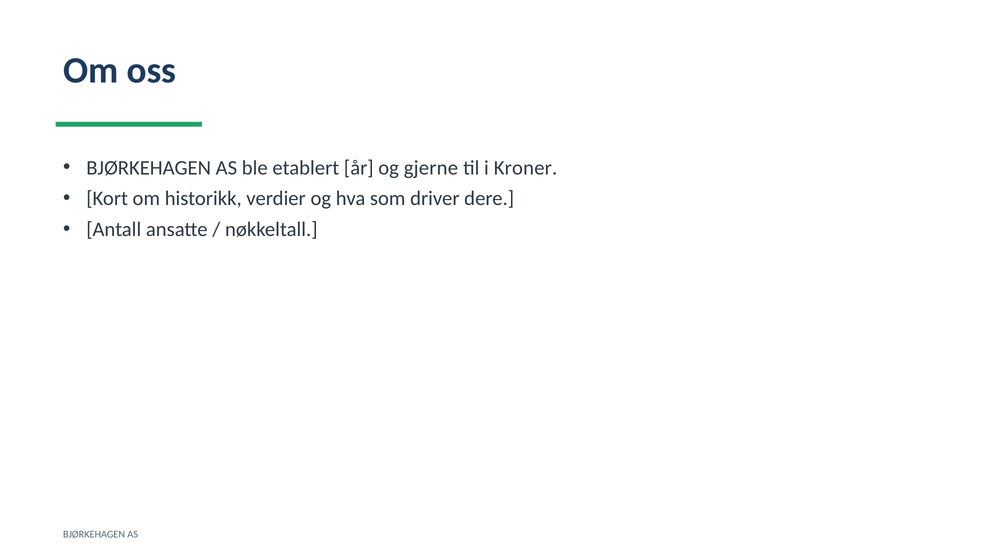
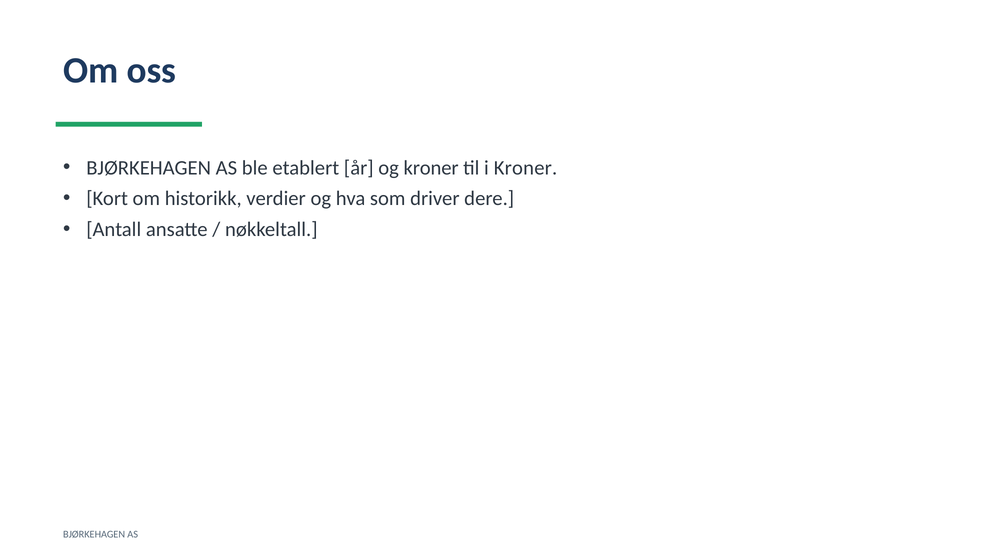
og gjerne: gjerne -> kroner (431, 168)
